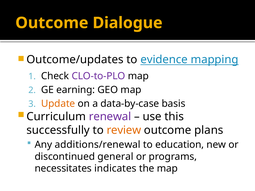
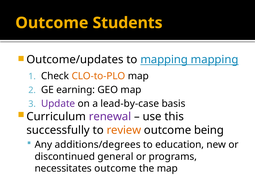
Dialogue: Dialogue -> Students (128, 23)
to evidence: evidence -> mapping (164, 60)
CLO-to-PLO colour: purple -> orange (98, 76)
Update colour: orange -> purple (58, 104)
data-by-case: data-by-case -> lead-by-case (130, 104)
plans: plans -> being (209, 130)
additions/renewal: additions/renewal -> additions/degrees (98, 145)
necessitates indicates: indicates -> outcome (115, 169)
